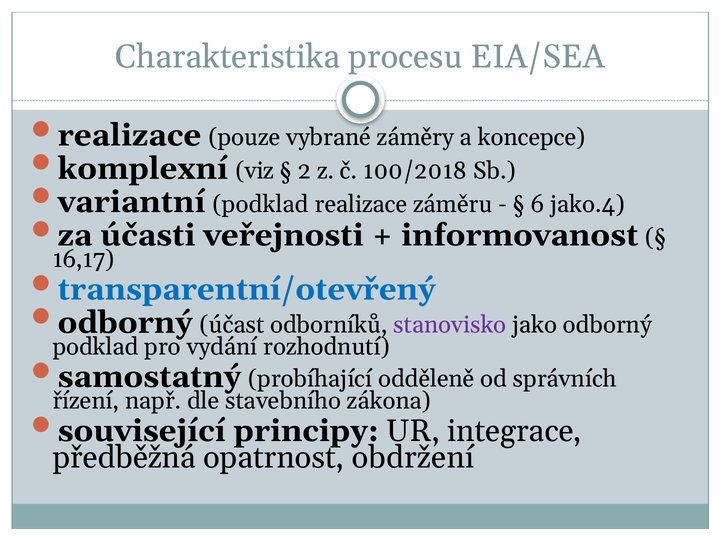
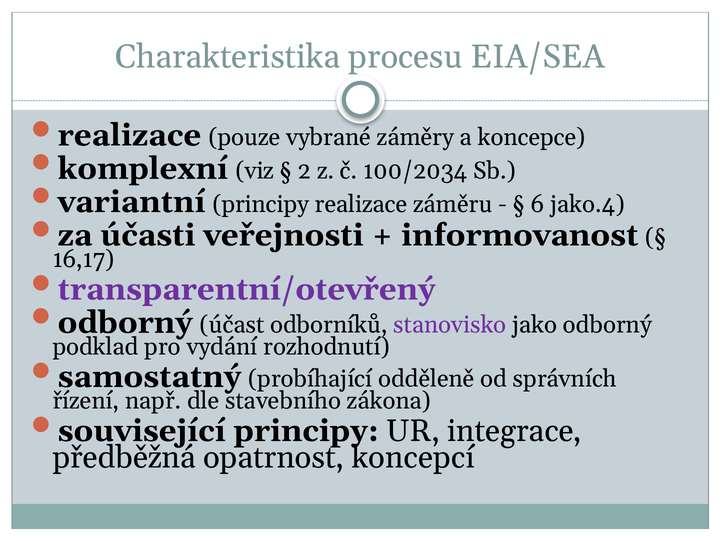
100/2018: 100/2018 -> 100/2034 (415, 171)
variantní podklad: podklad -> principy (261, 204)
transparentní/otevřený colour: blue -> purple (247, 289)
obdržení: obdržení -> koncepcí (413, 457)
